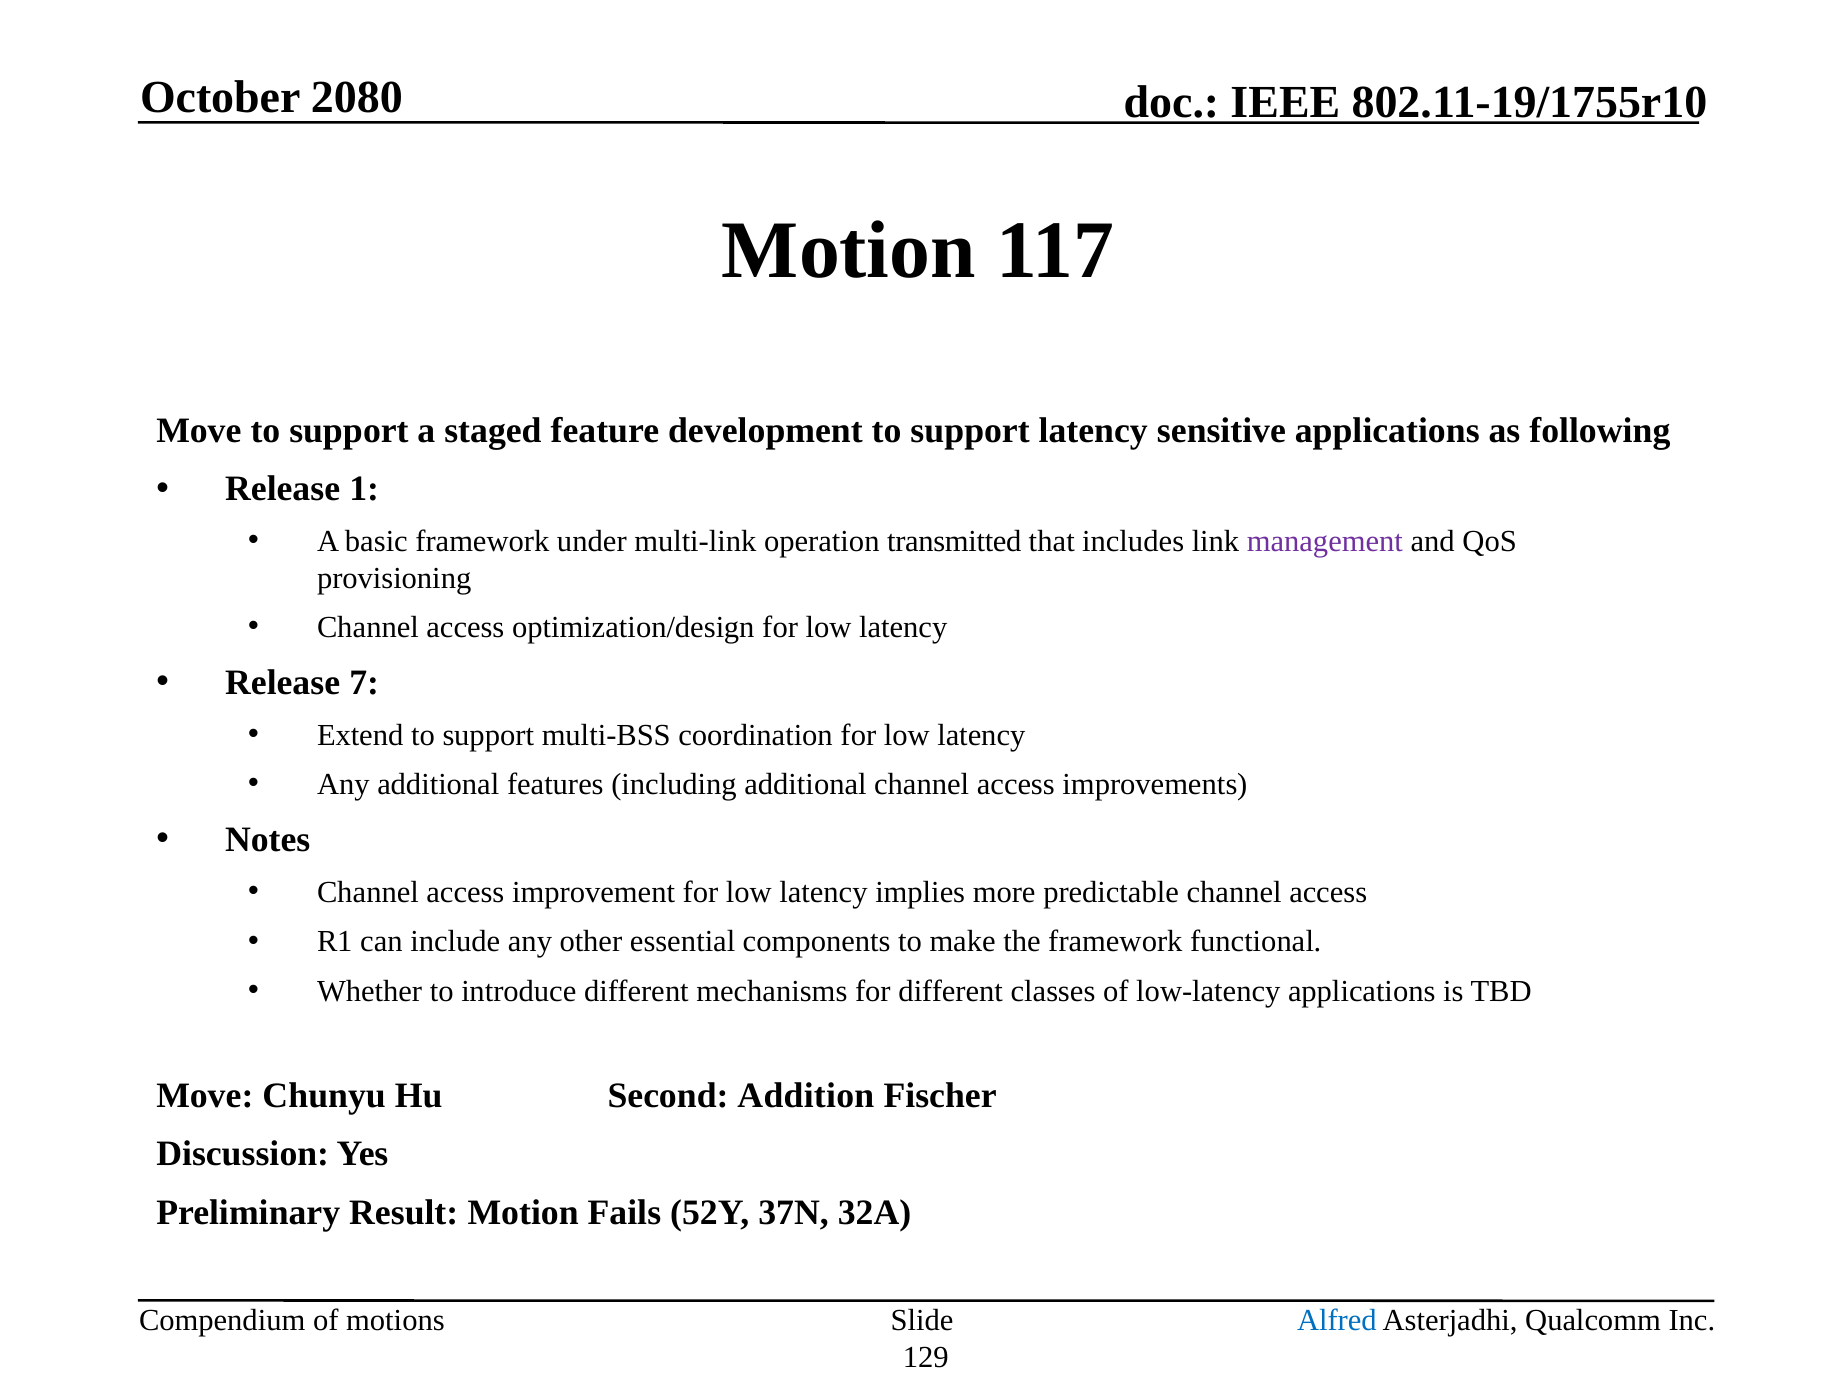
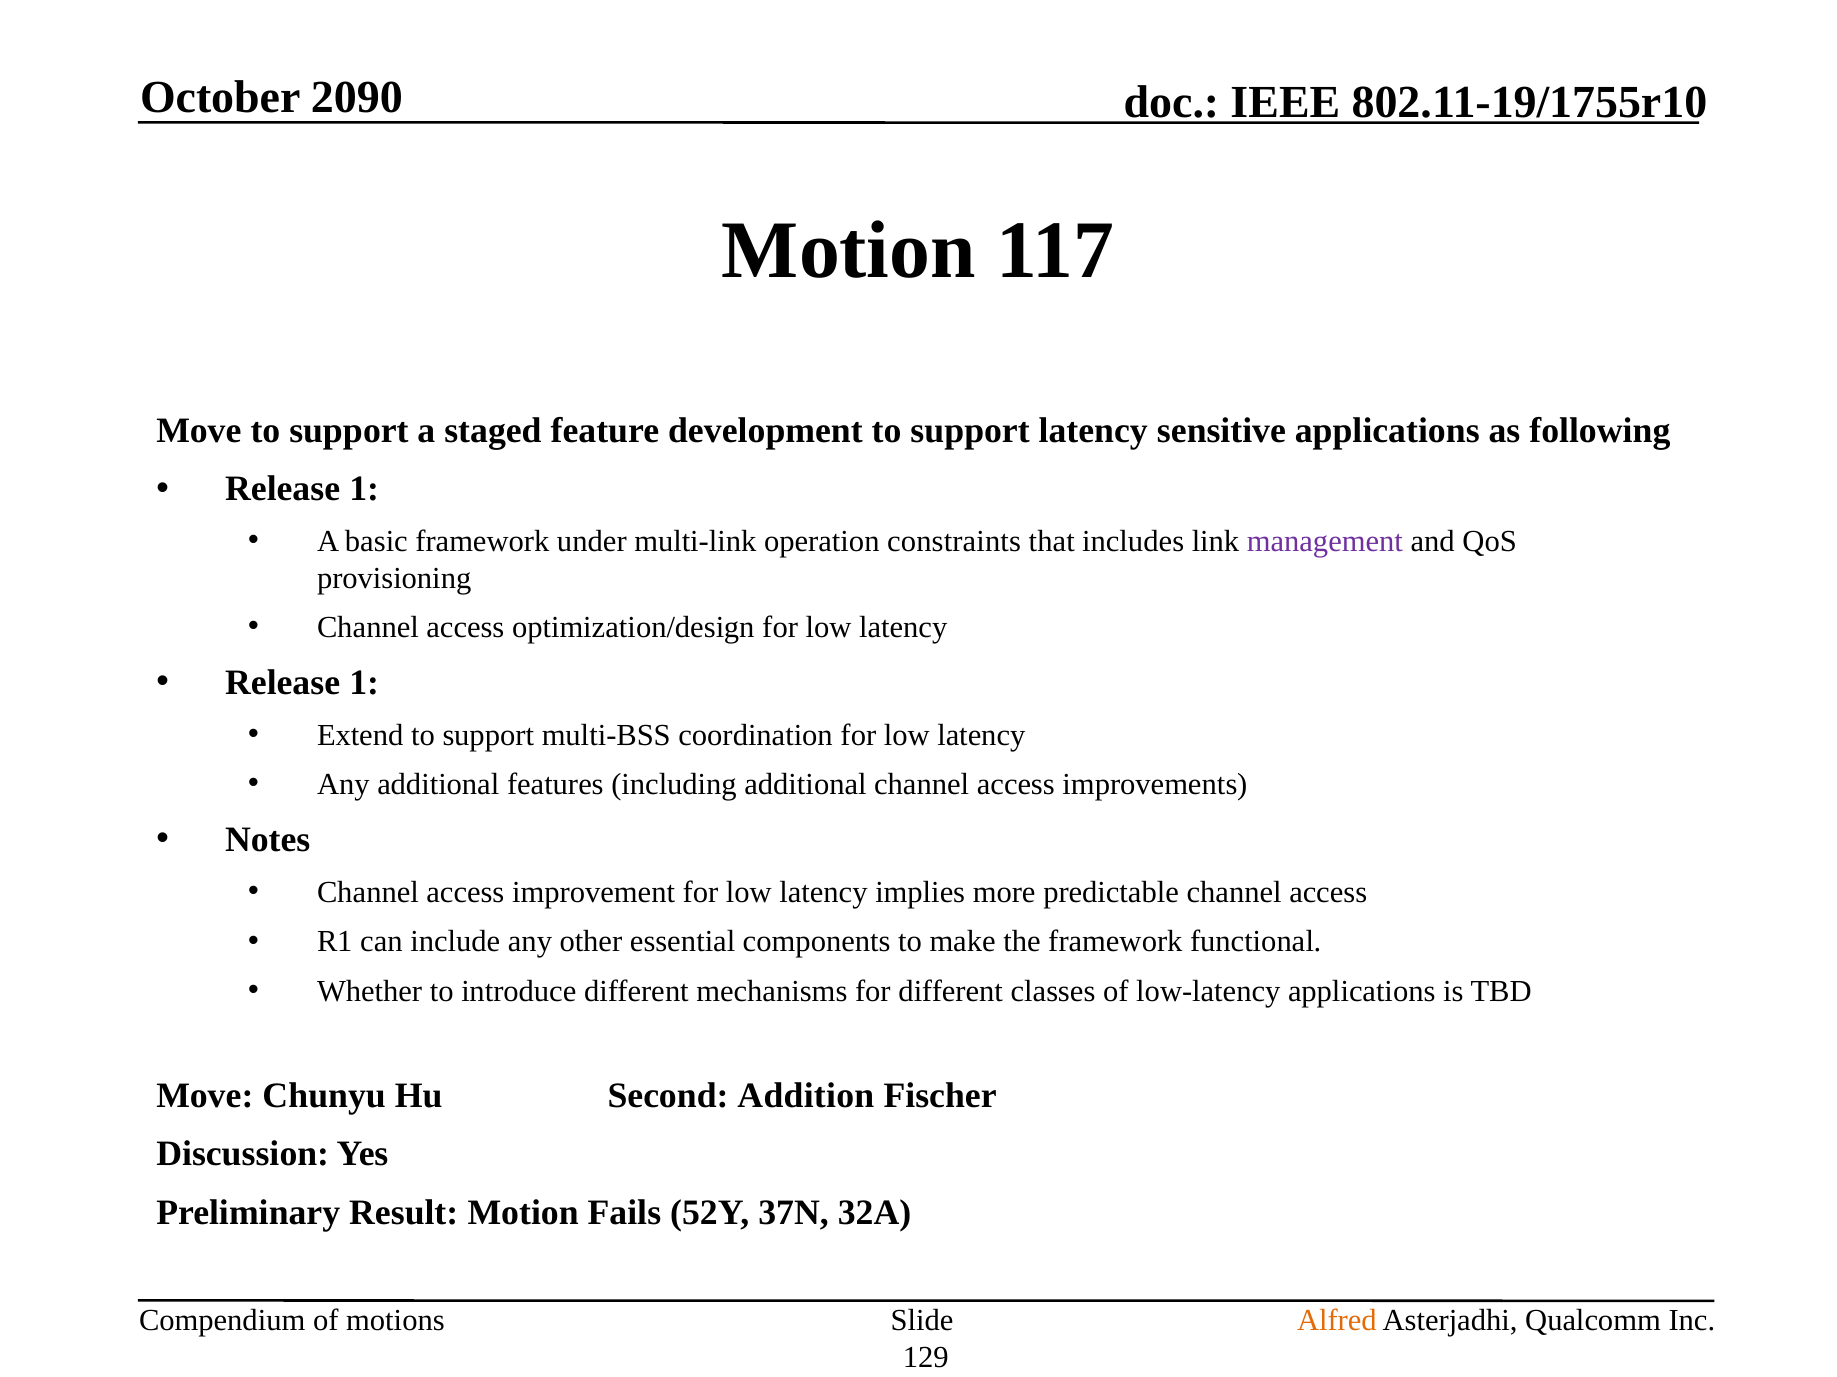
2080: 2080 -> 2090 (357, 97)
transmitted: transmitted -> constraints (954, 542)
7: 7 -> 1 (364, 683)
Alfred colour: blue -> orange (1337, 1321)
